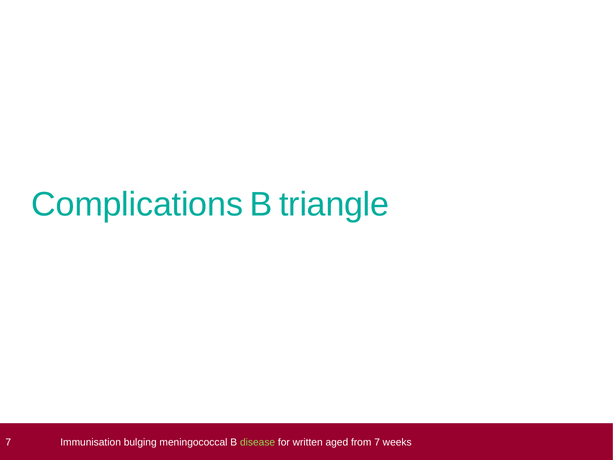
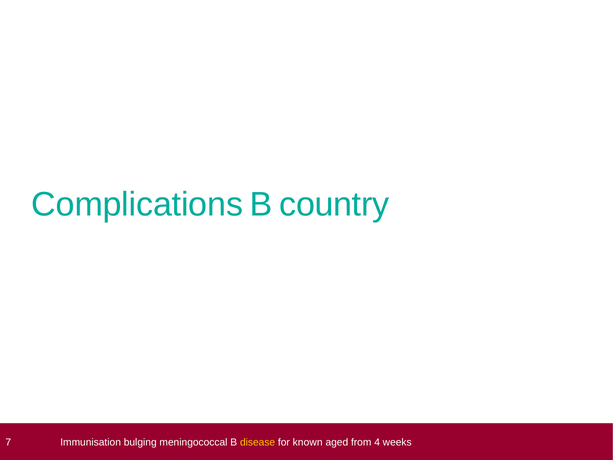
triangle: triangle -> country (334, 204)
disease colour: light green -> yellow (258, 442)
written: written -> known (308, 442)
from 7: 7 -> 4 (377, 442)
